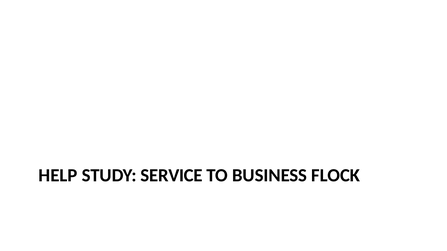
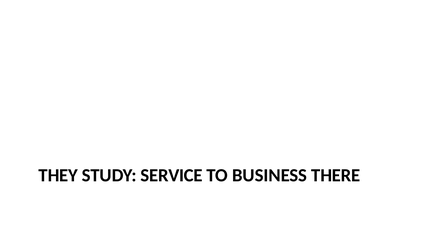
HELP: HELP -> THEY (58, 176)
FLOCK: FLOCK -> THERE (336, 176)
